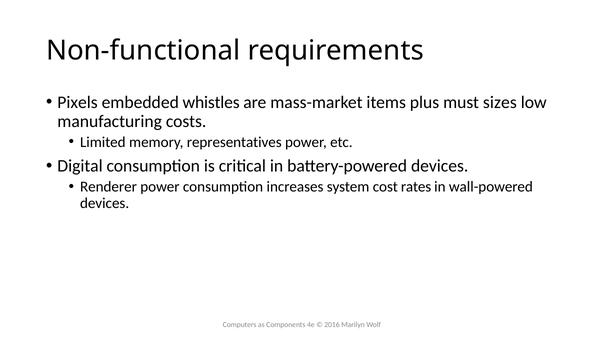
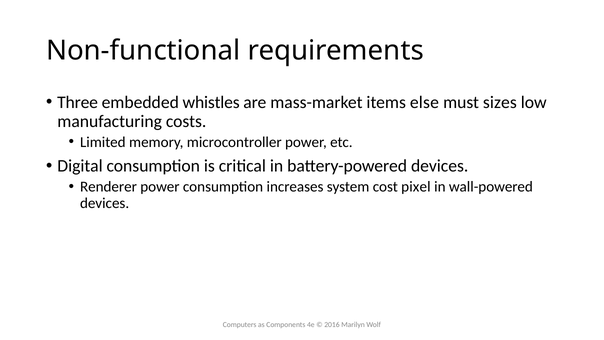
Pixels: Pixels -> Three (78, 102)
plus: plus -> else (424, 102)
representatives: representatives -> microcontroller (234, 142)
rates: rates -> pixel (416, 187)
